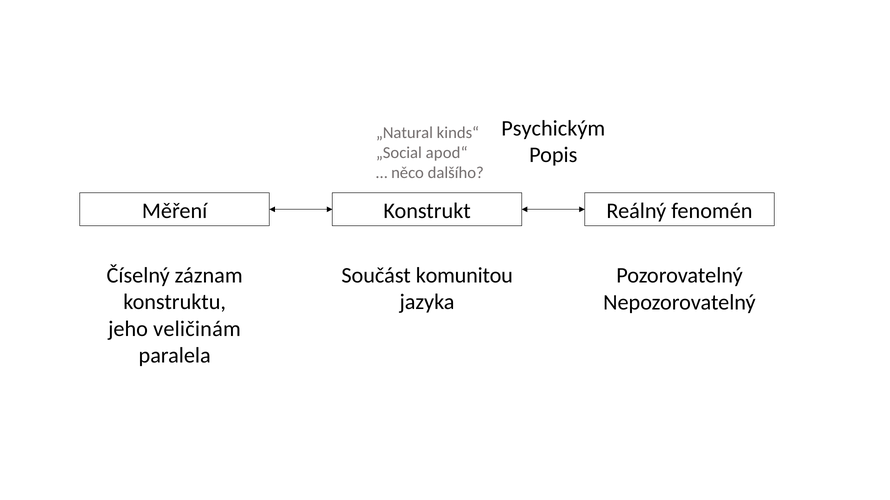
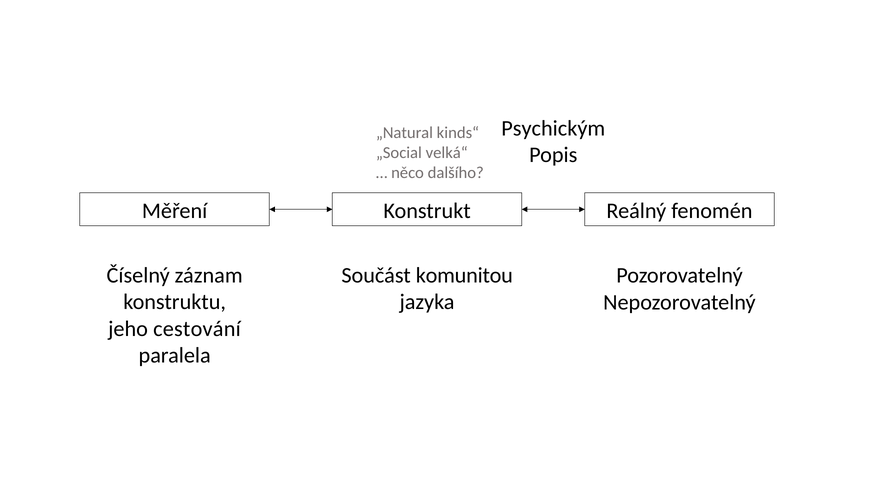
apod“: apod“ -> velká“ (447, 153)
veličinám: veličinám -> cestování (197, 329)
